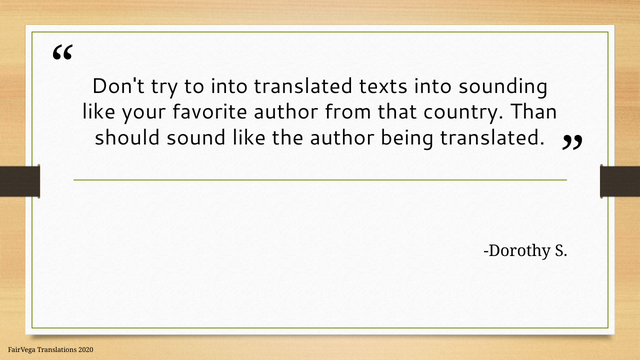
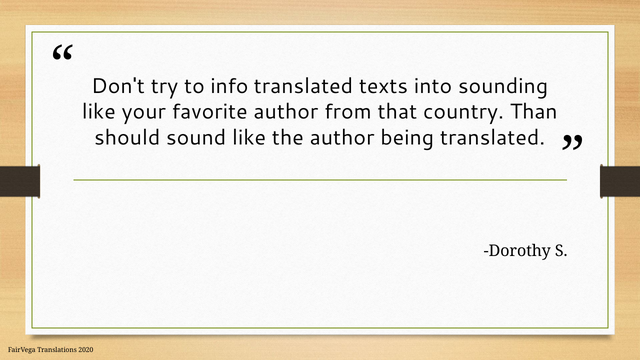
to into: into -> info (229, 86)
